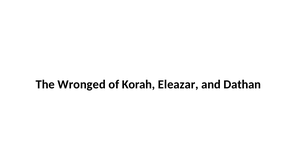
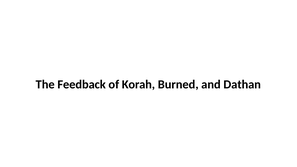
Wronged: Wronged -> Feedback (82, 84)
Eleazar: Eleazar -> Burned (178, 84)
